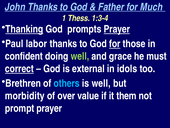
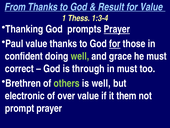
John: John -> From (15, 7)
Father: Father -> Result (111, 7)
for Much: Much -> Value (151, 7)
Thanking underline: present -> none (24, 29)
Paul labor: labor -> value (36, 44)
correct underline: present -> none (19, 69)
external: external -> through (88, 69)
in idols: idols -> must (127, 69)
others colour: light blue -> light green (67, 83)
morbidity: morbidity -> electronic (25, 96)
